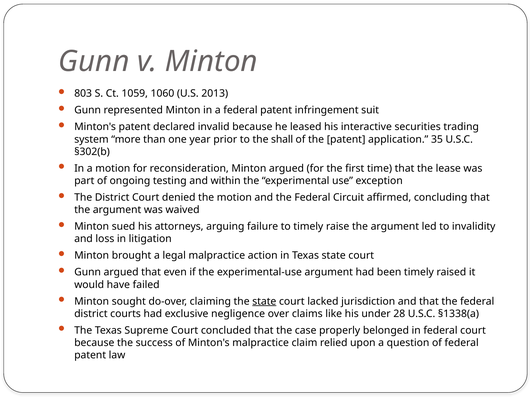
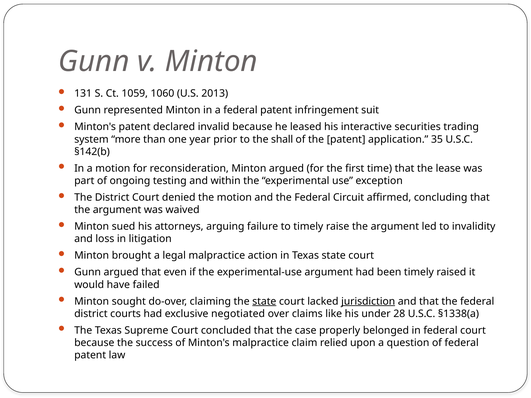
803: 803 -> 131 (83, 94)
§302(b: §302(b -> §142(b (92, 152)
jurisdiction underline: none -> present (368, 301)
negligence: negligence -> negotiated (238, 314)
